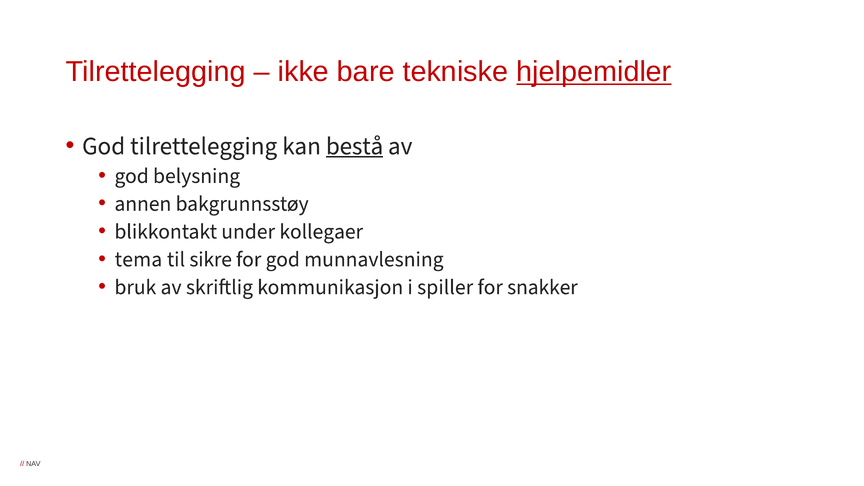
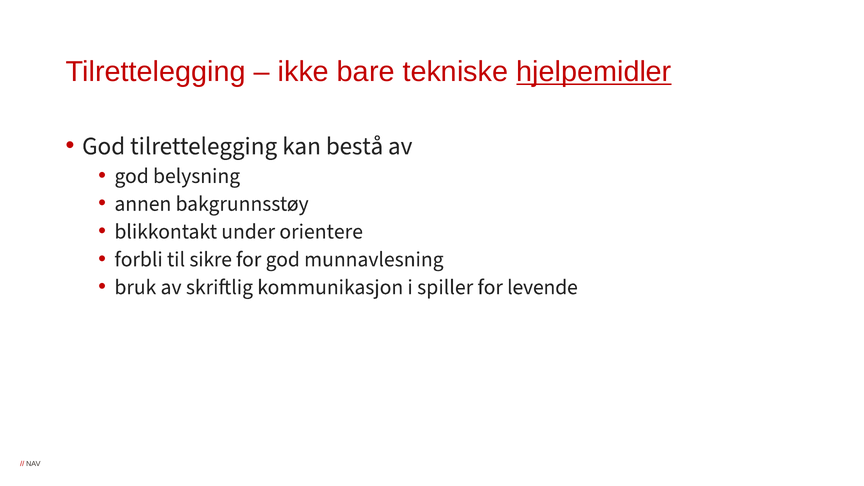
bestå underline: present -> none (355, 146)
kollegaer: kollegaer -> orientere (321, 231)
tema: tema -> forbli (139, 259)
snakker: snakker -> levende (542, 287)
